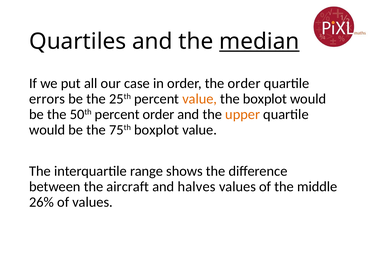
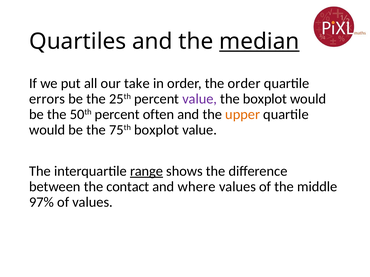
case: case -> take (137, 83)
value colour: orange -> purple (200, 99)
percent order: order -> often (159, 114)
range underline: none -> present (147, 171)
aircraft: aircraft -> contact (128, 187)
halves: halves -> where (197, 187)
26%: 26% -> 97% (42, 202)
